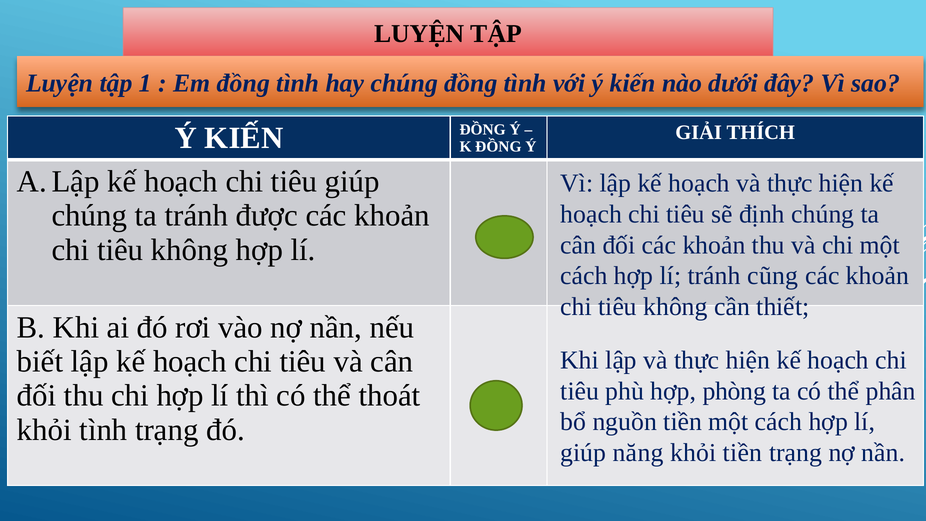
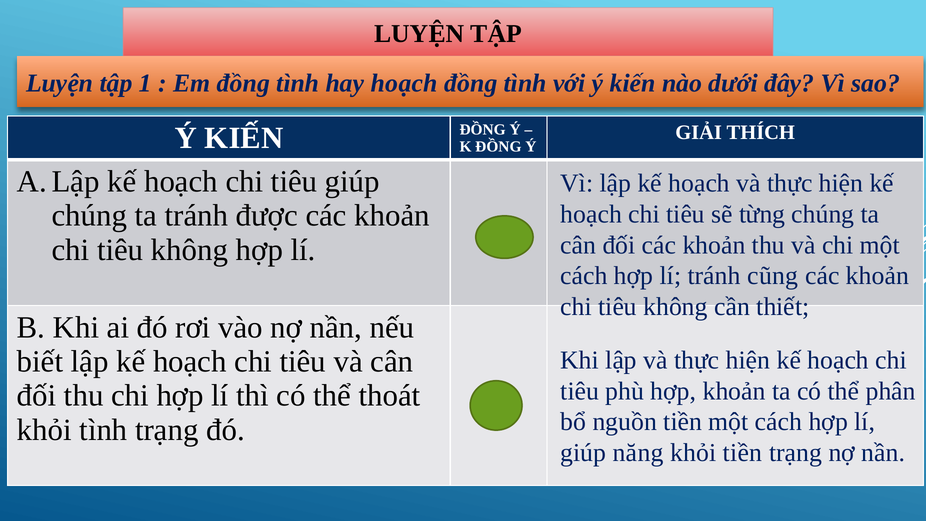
hay chúng: chúng -> hoạch (404, 83)
định: định -> từng (762, 214)
hợp phòng: phòng -> khoản (734, 391)
